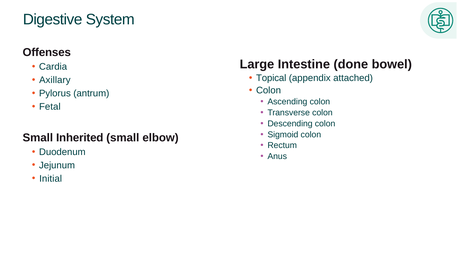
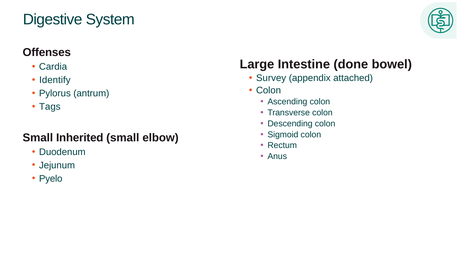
Topical: Topical -> Survey (271, 78)
Axillary: Axillary -> Identify (55, 80)
Fetal: Fetal -> Tags (50, 107)
Initial: Initial -> Pyelo (51, 179)
